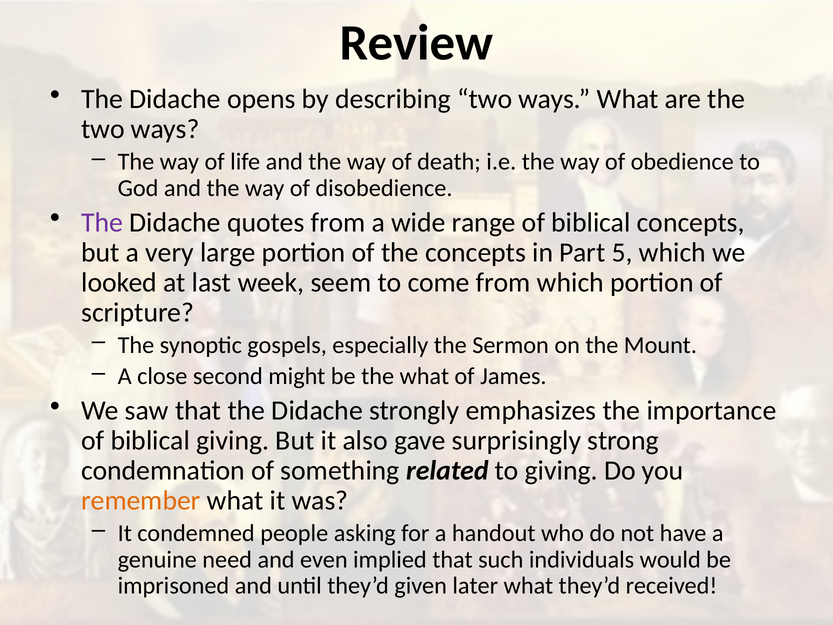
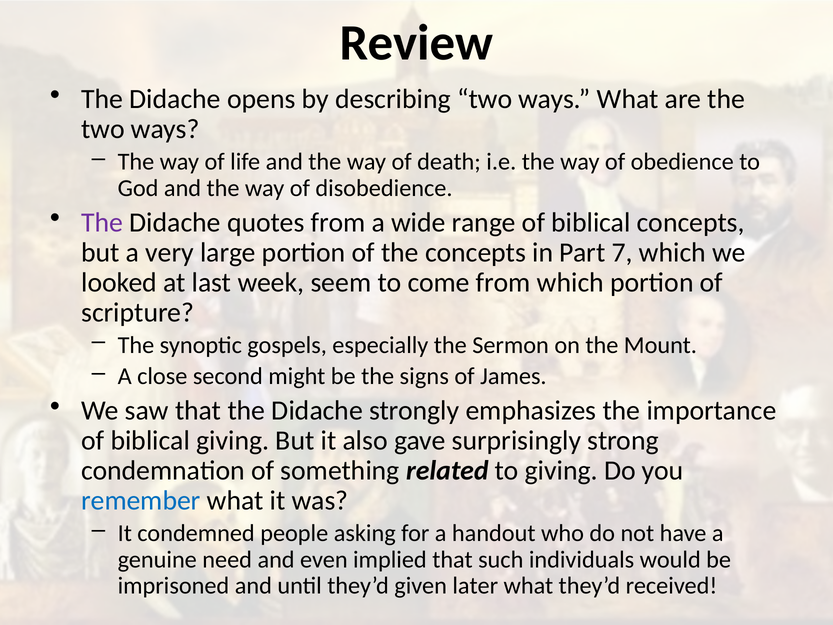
5: 5 -> 7 (622, 252)
the what: what -> signs (424, 376)
remember colour: orange -> blue (141, 500)
